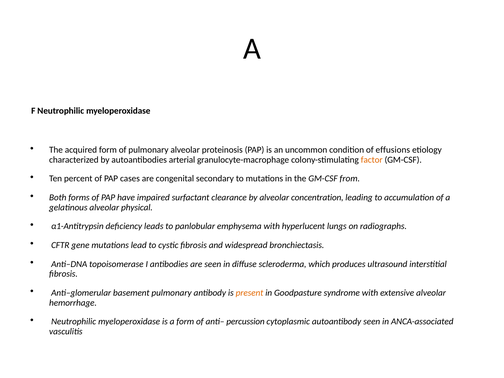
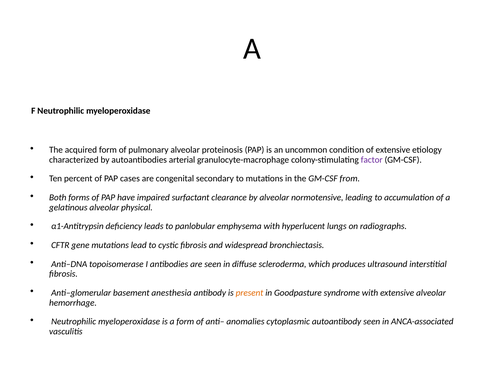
of effusions: effusions -> extensive (393, 150)
factor colour: orange -> purple (372, 160)
concentration: concentration -> normotensive (317, 198)
basement pulmonary: pulmonary -> anesthesia (172, 293)
percussion: percussion -> anomalies (245, 322)
